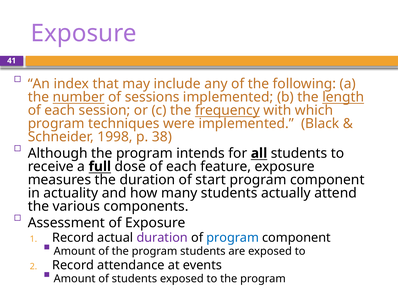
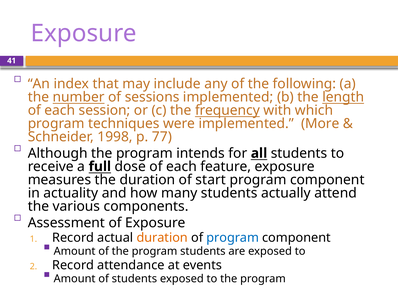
Black: Black -> More (320, 123)
38: 38 -> 77 (162, 137)
duration colour: purple -> orange (162, 237)
